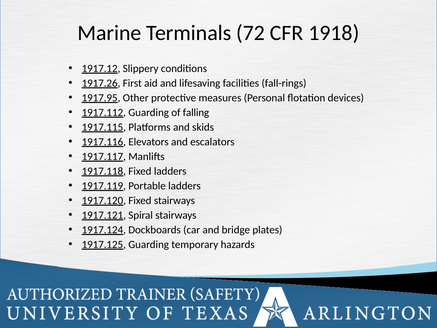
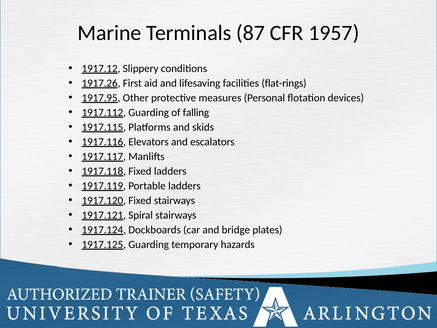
72: 72 -> 87 (251, 33)
1918: 1918 -> 1957 (334, 33)
fall-rings: fall-rings -> flat-rings (284, 83)
